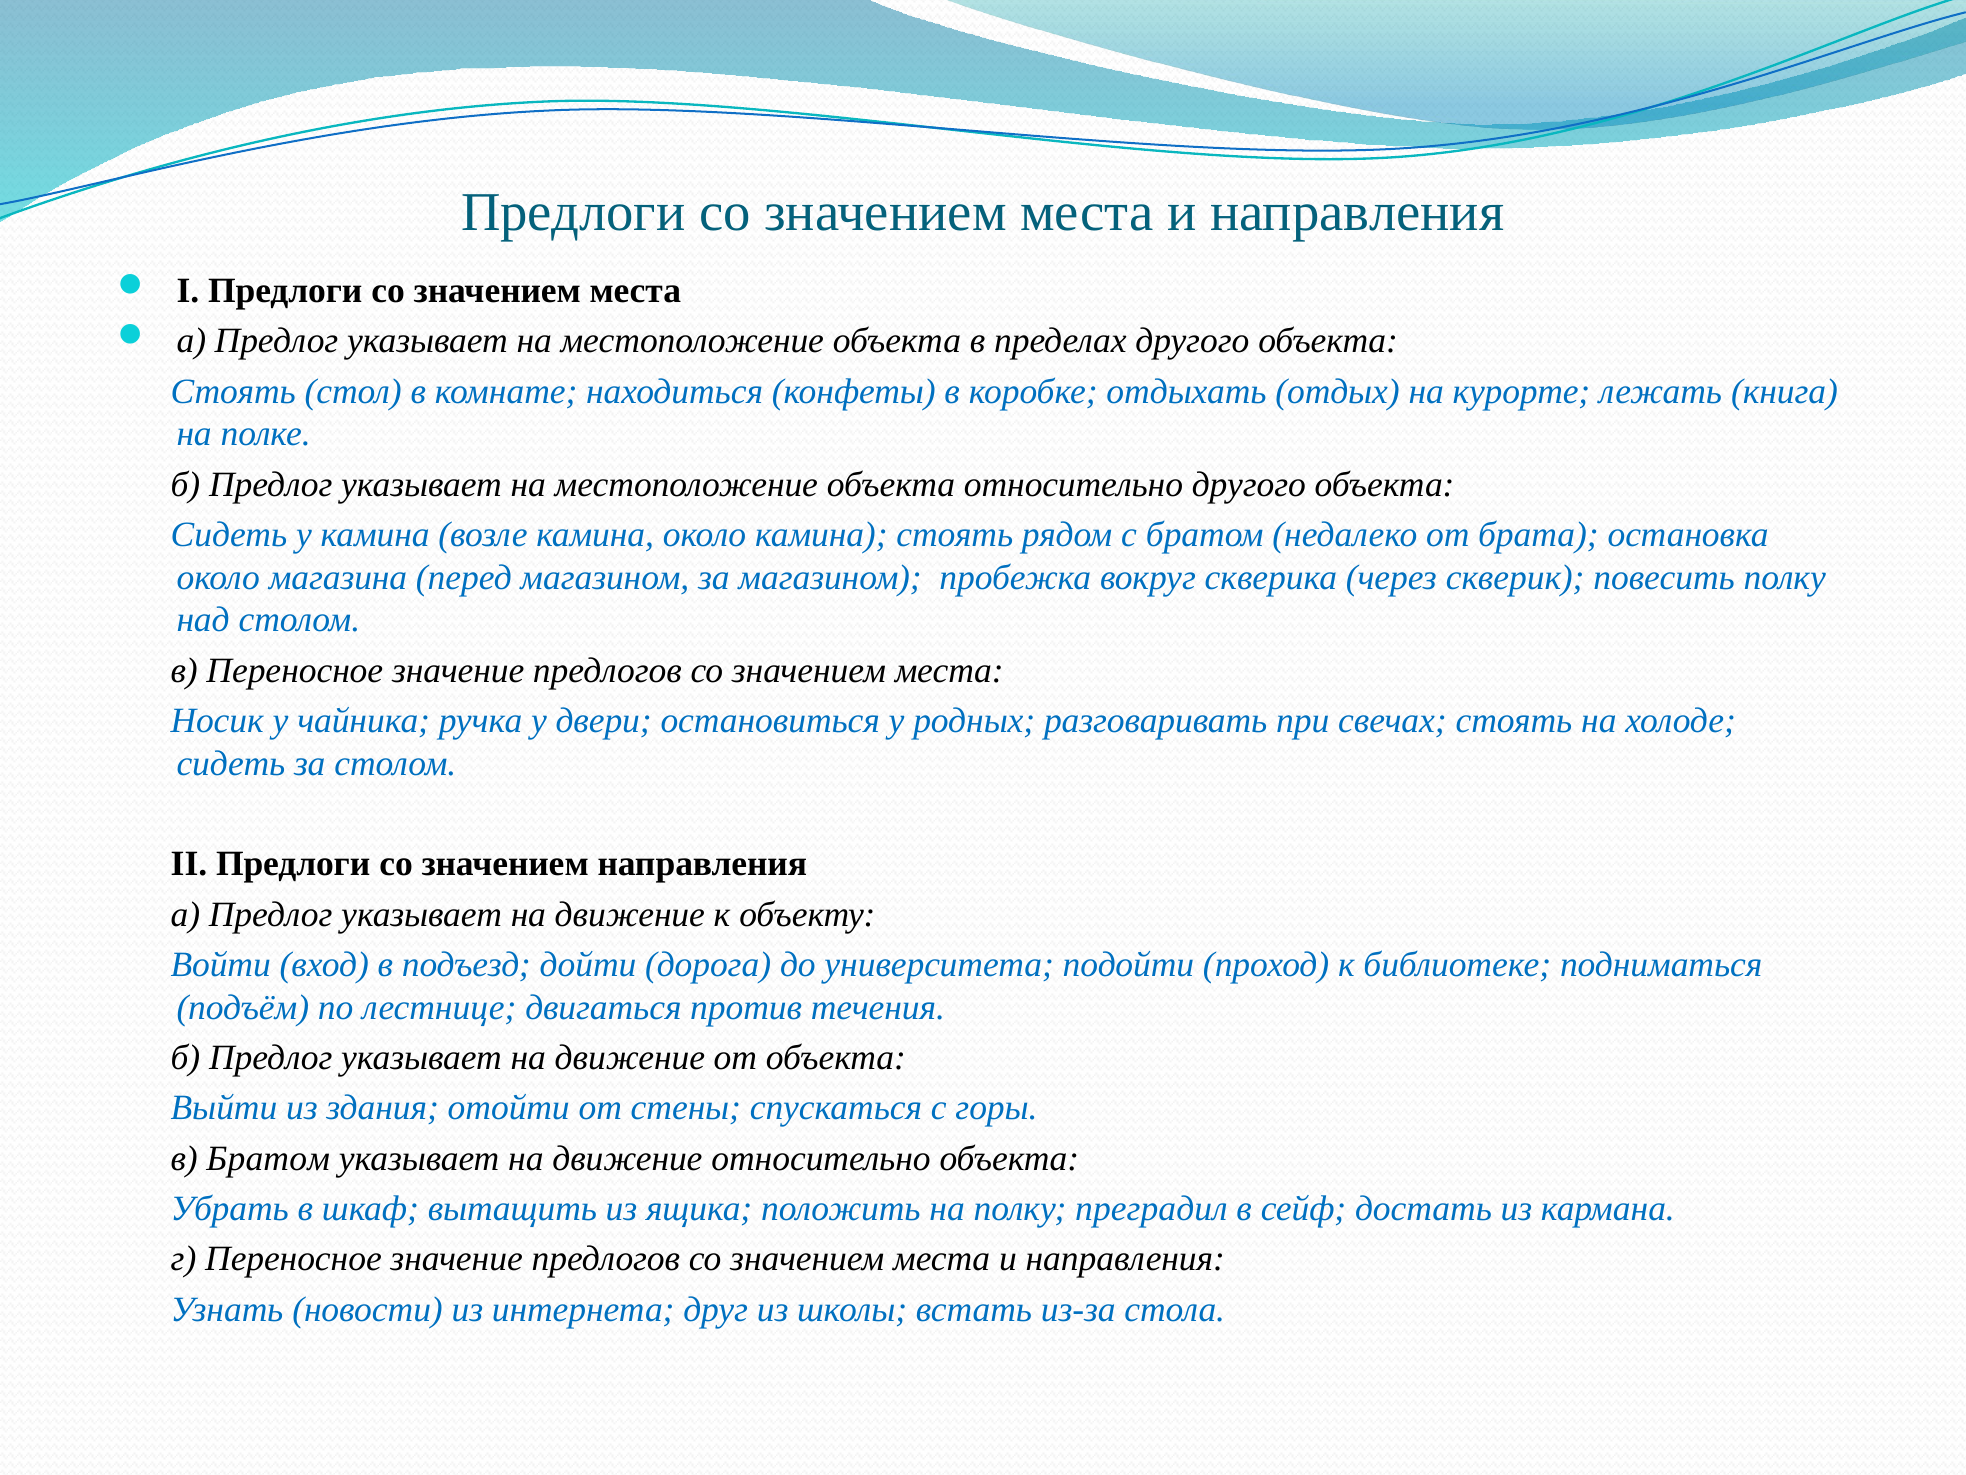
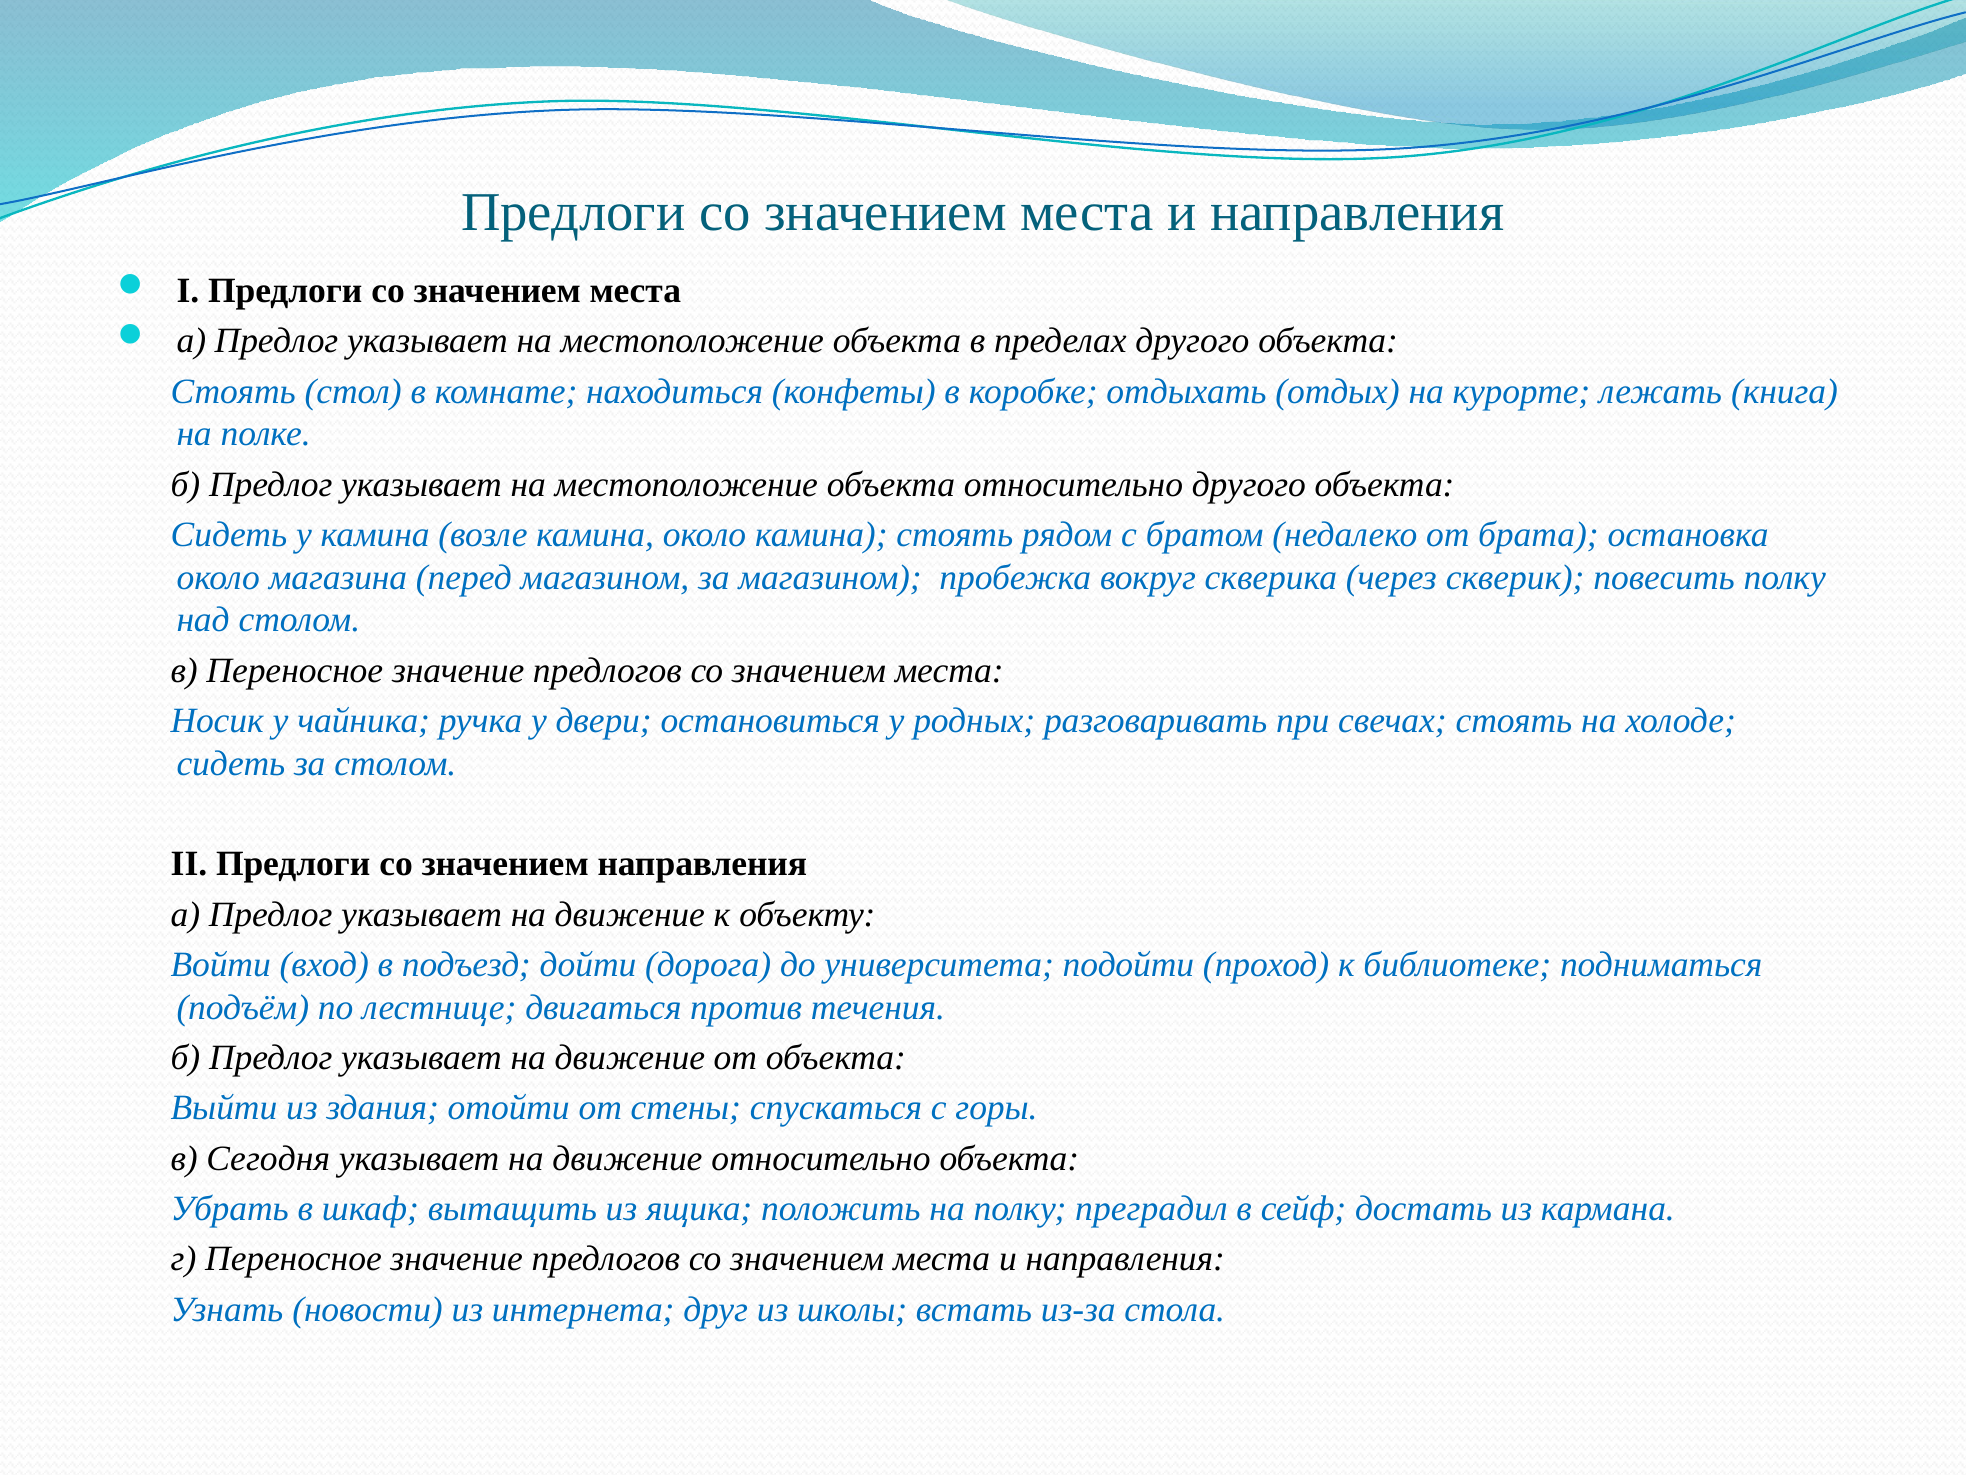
в Братом: Братом -> Сегодня (268, 1158)
